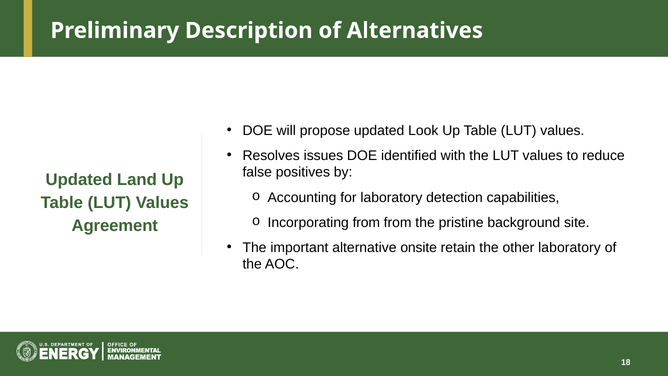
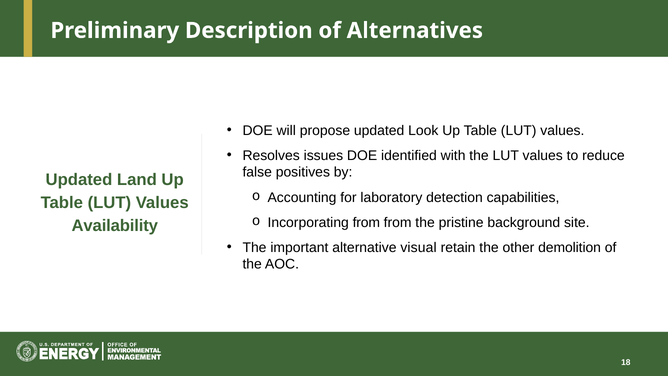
Agreement: Agreement -> Availability (115, 226)
onsite: onsite -> visual (419, 247)
other laboratory: laboratory -> demolition (570, 247)
